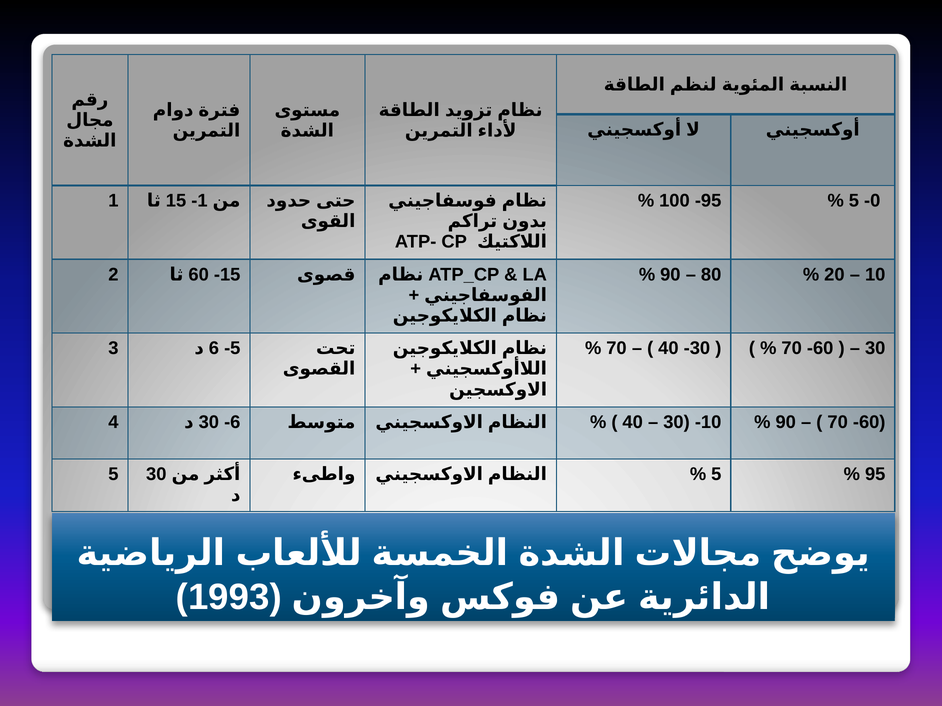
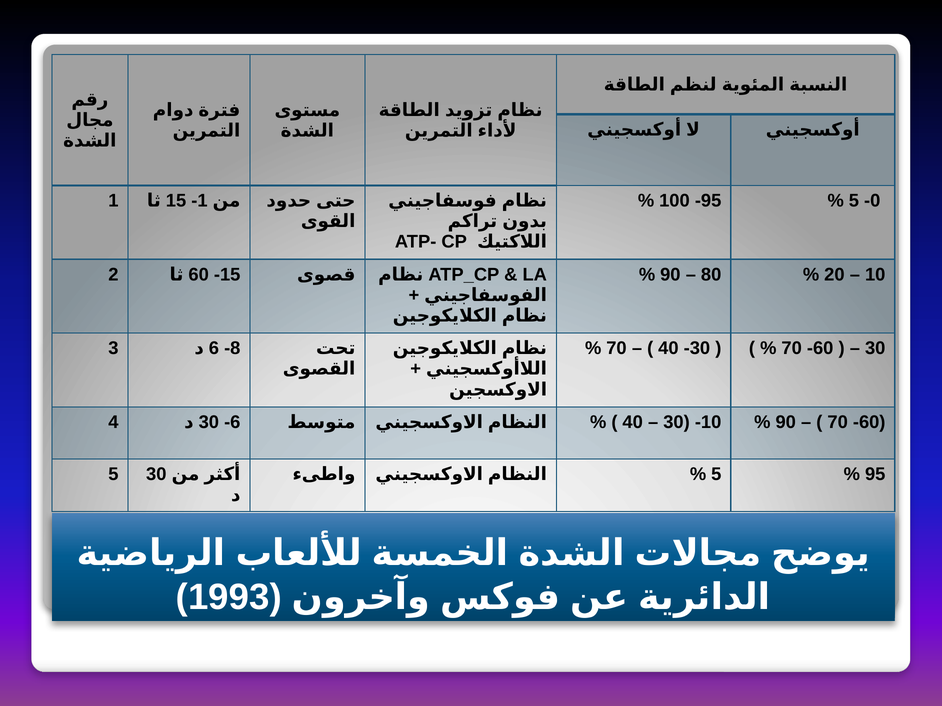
3 5: 5 -> 8 (235, 349)
